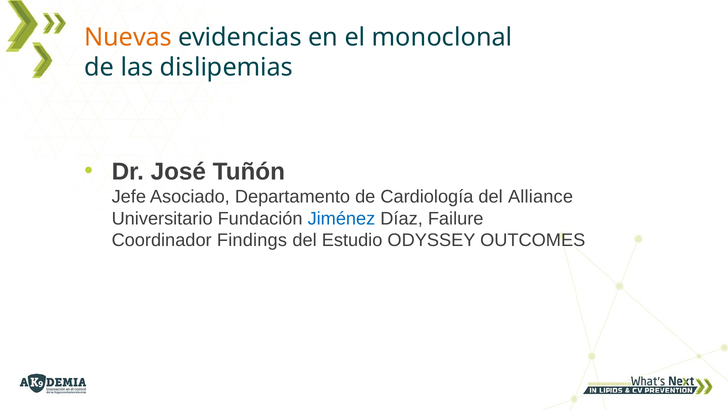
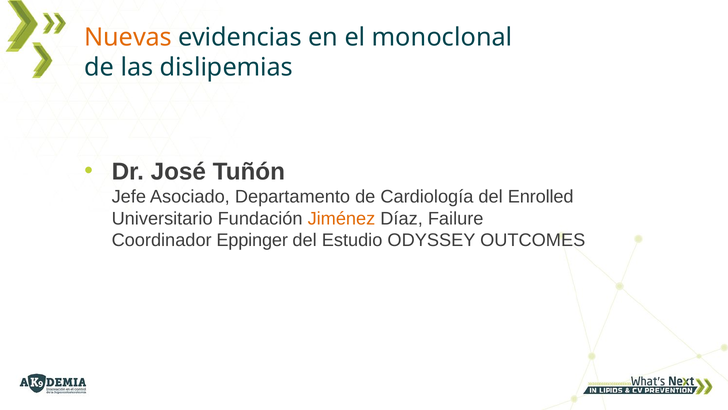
Alliance: Alliance -> Enrolled (541, 196)
Jiménez colour: blue -> orange (341, 218)
Findings: Findings -> Eppinger (252, 240)
